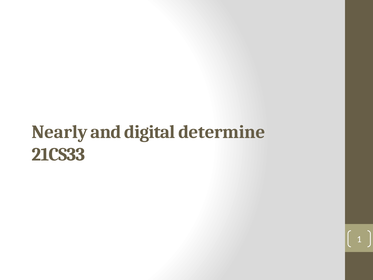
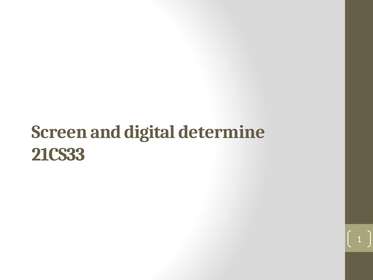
Nearly: Nearly -> Screen (60, 132)
